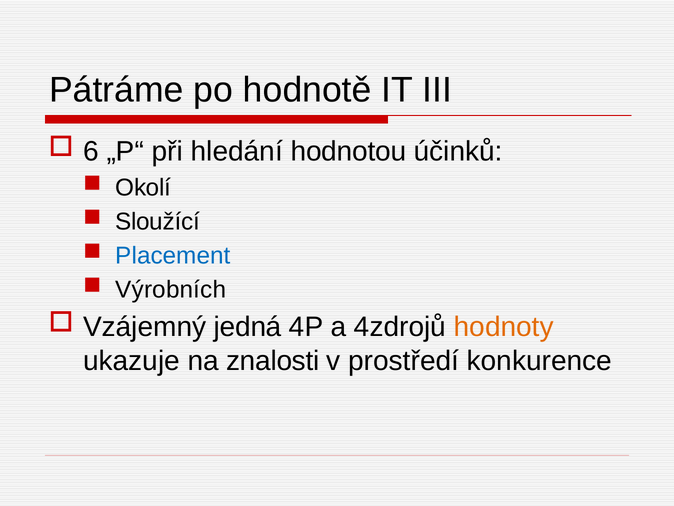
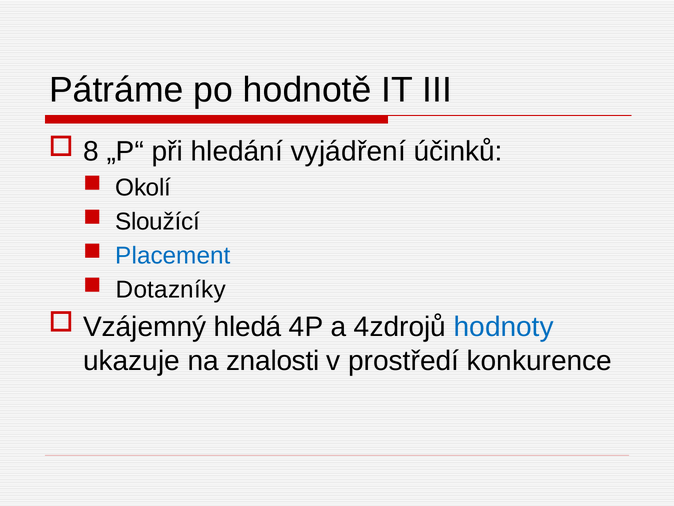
6: 6 -> 8 (91, 151)
hodnotou: hodnotou -> vyjádření (348, 151)
Výrobních: Výrobních -> Dotazníky (171, 290)
jedná: jedná -> hledá (248, 327)
hodnoty colour: orange -> blue (504, 327)
